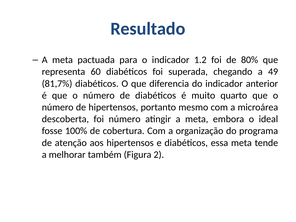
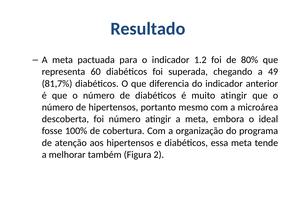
muito quarto: quarto -> atingir (234, 95)
